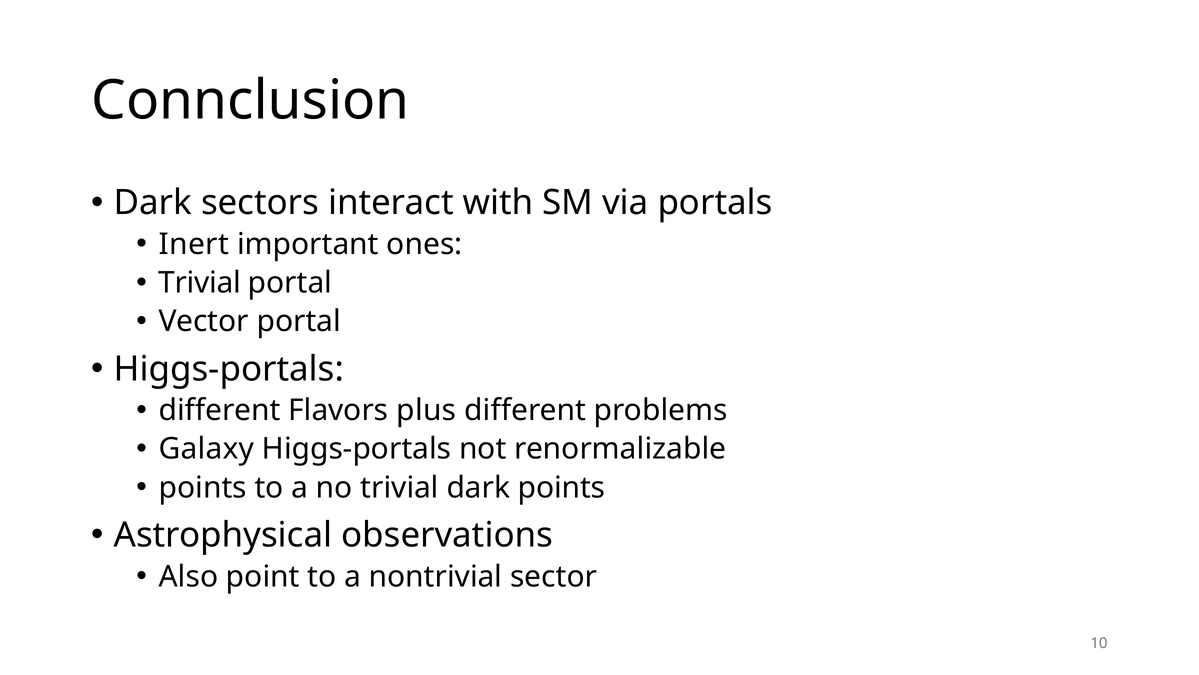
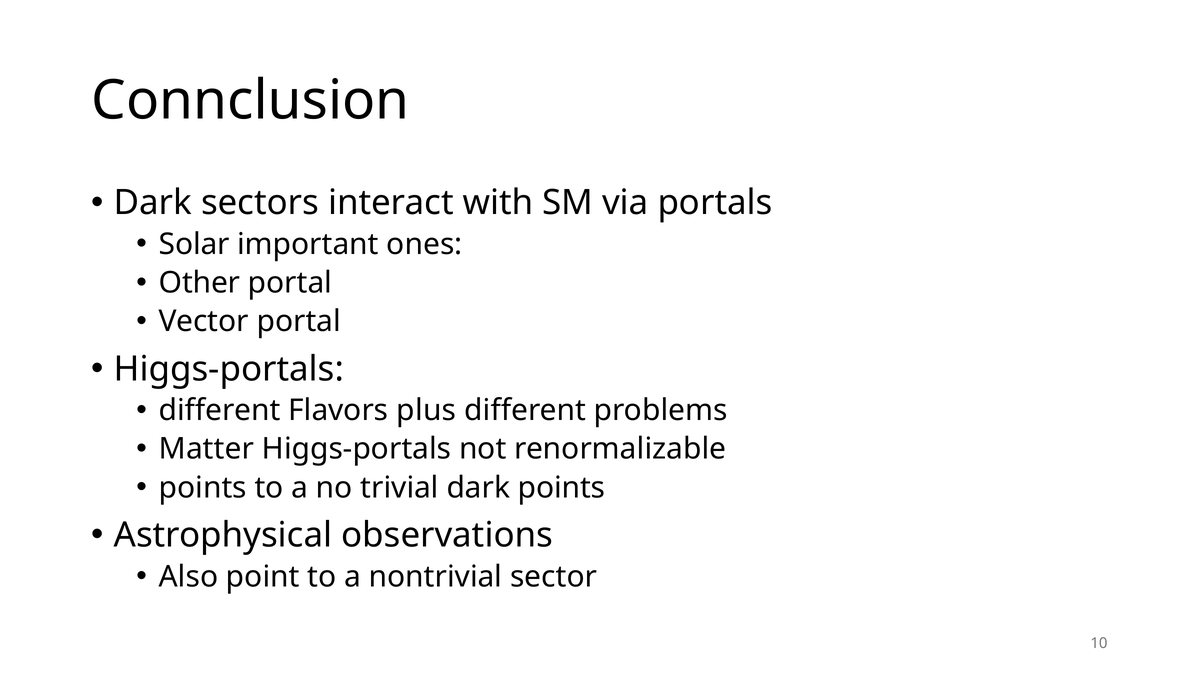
Inert: Inert -> Solar (194, 244)
Trivial: Trivial -> Other (199, 283)
Galaxy: Galaxy -> Matter (206, 449)
